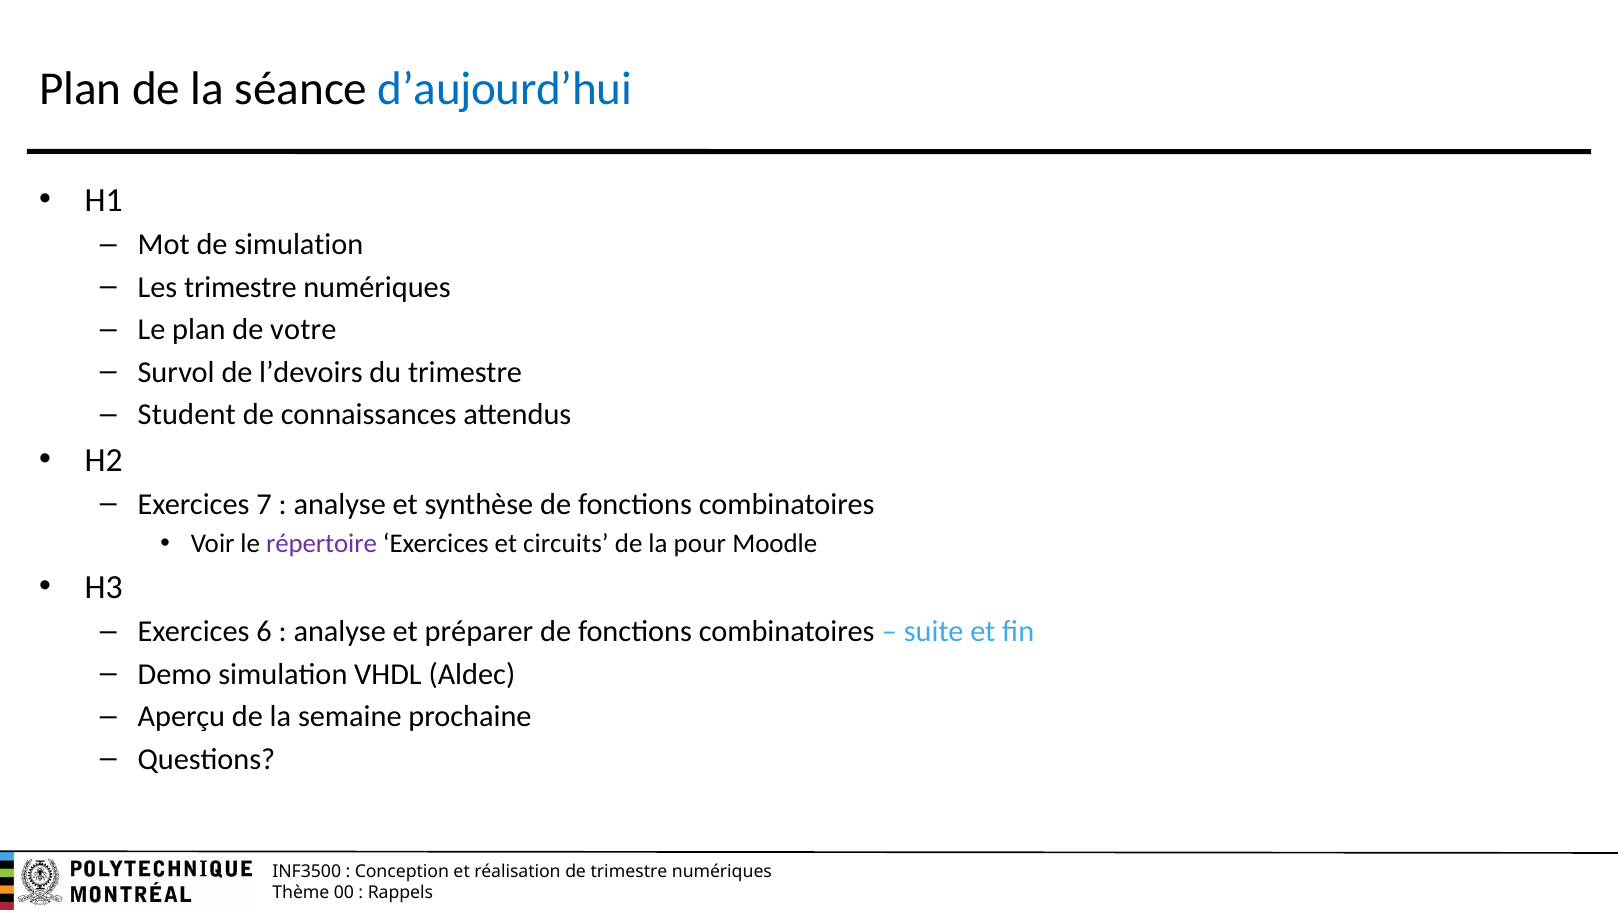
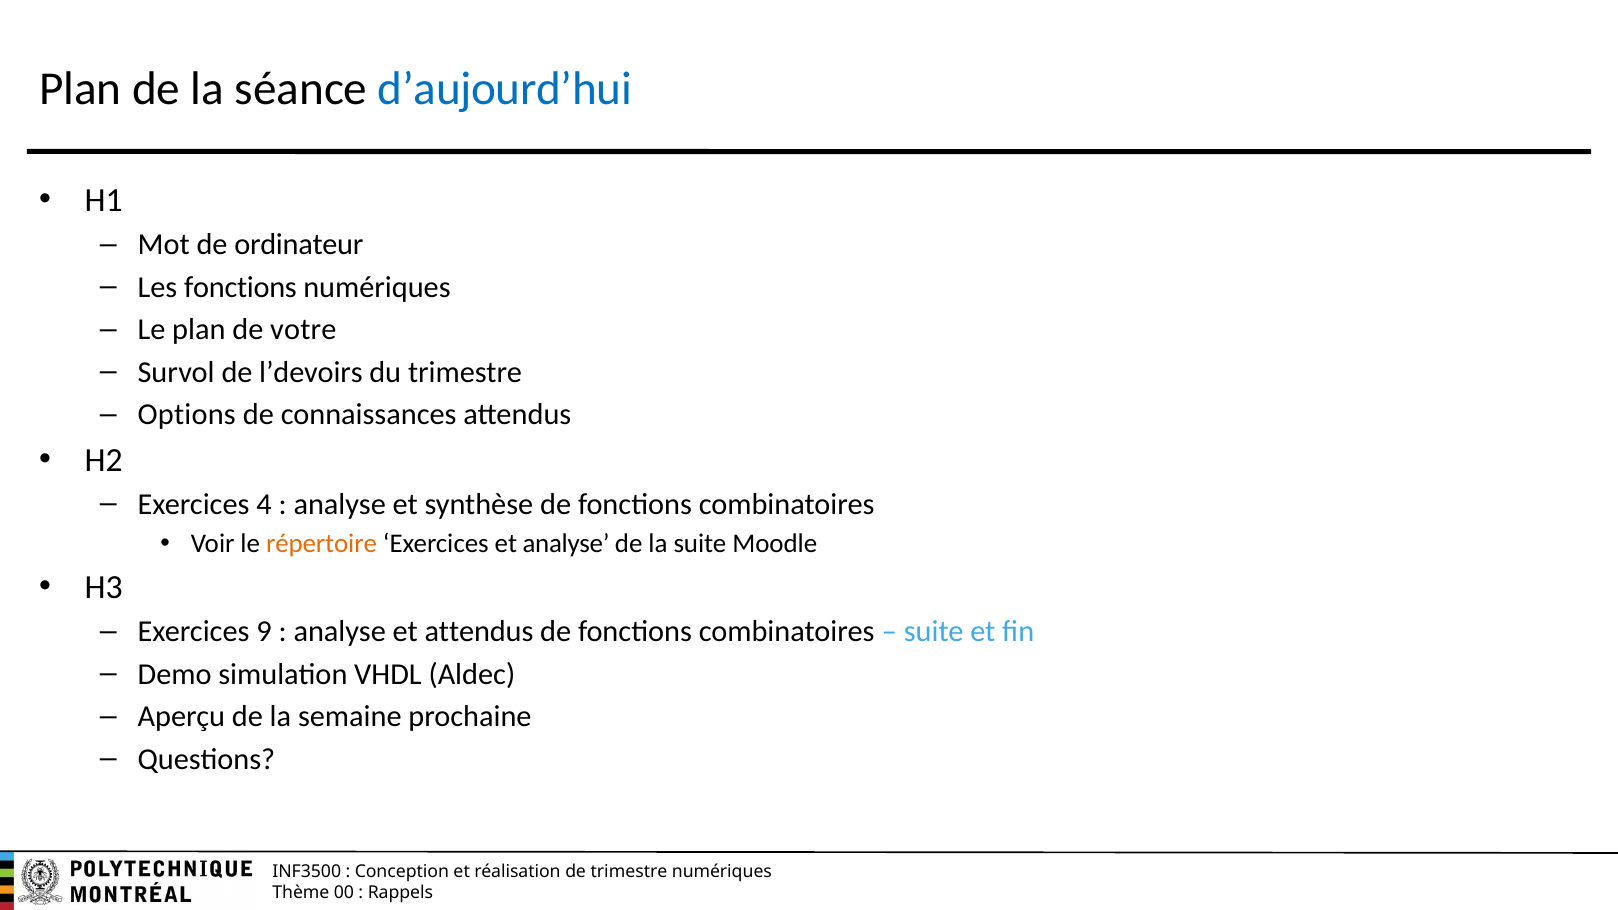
de simulation: simulation -> ordinateur (299, 245)
Les trimestre: trimestre -> fonctions (240, 287)
Student: Student -> Options (187, 415)
7: 7 -> 4 (264, 504)
répertoire colour: purple -> orange (322, 544)
et circuits: circuits -> analyse (566, 544)
la pour: pour -> suite (700, 544)
6: 6 -> 9 (264, 632)
et préparer: préparer -> attendus (479, 632)
